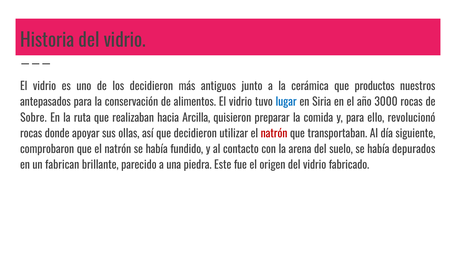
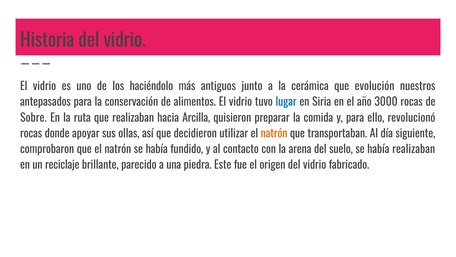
los decidieron: decidieron -> haciéndolo (151, 86)
productos: productos -> evolución (375, 86)
natrón colour: red -> orange (274, 133)
había depurados: depurados -> realizaban (414, 149)
fabrican: fabrican -> reciclaje (62, 165)
